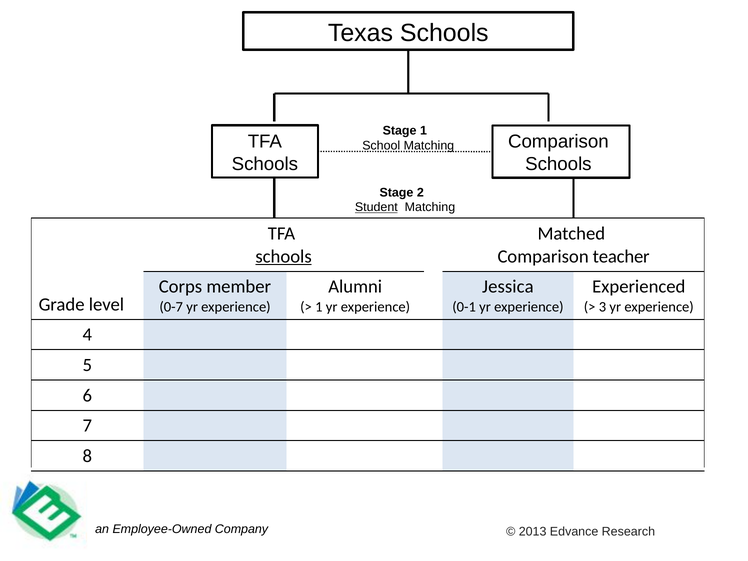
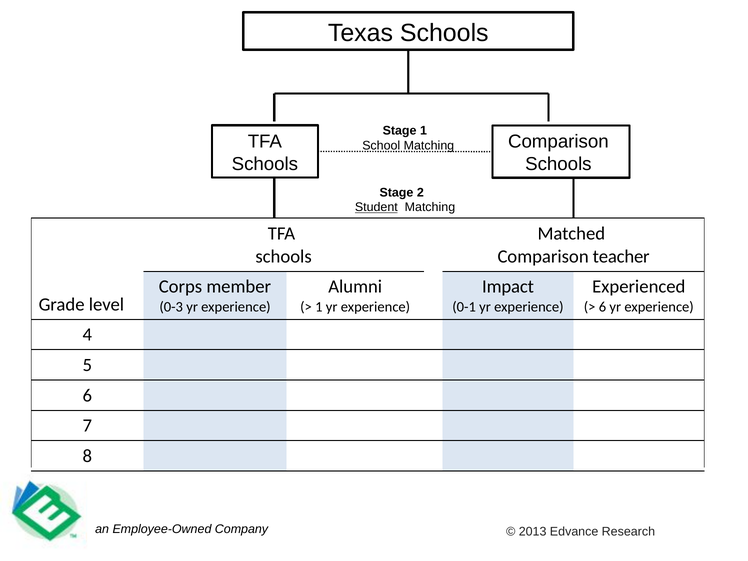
schools underline: present -> none (284, 256)
Jessica: Jessica -> Impact (508, 287)
0-7: 0-7 -> 0-3 (171, 307)
3: 3 -> 6 (602, 307)
